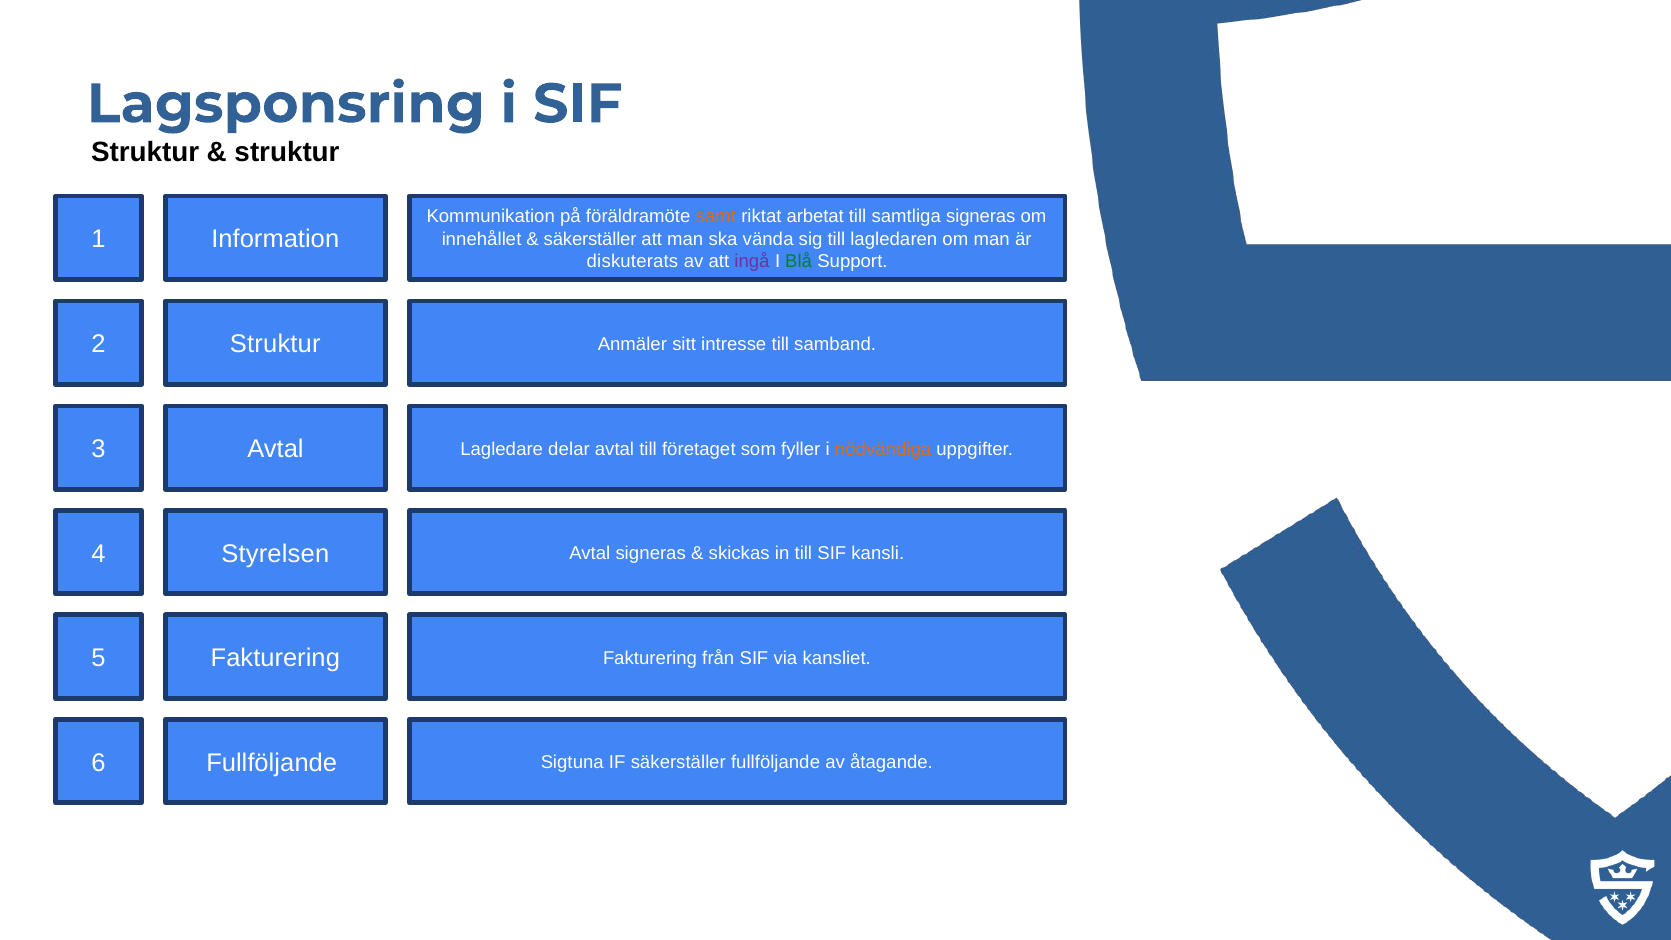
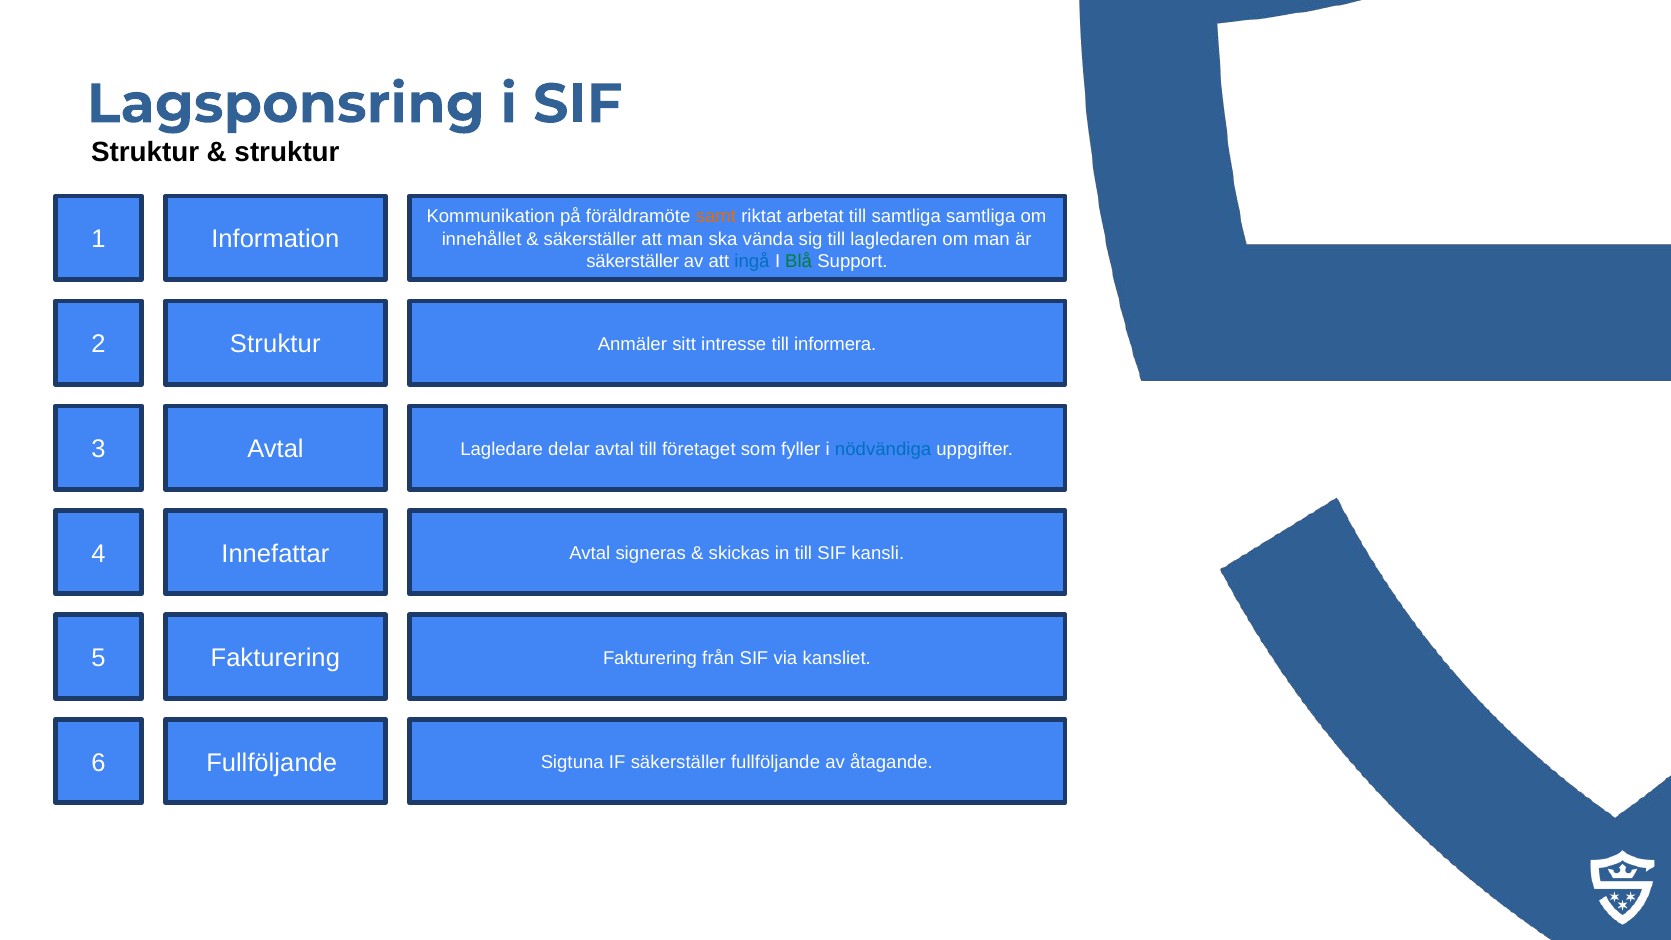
samtliga signeras: signeras -> samtliga (981, 217)
diskuterats: diskuterats -> säkerställer (633, 261)
ingå colour: purple -> blue (752, 261)
samband: samband -> informera (835, 344)
nödvändiga colour: orange -> blue (883, 449)
Styrelsen: Styrelsen -> Innefattar (275, 554)
